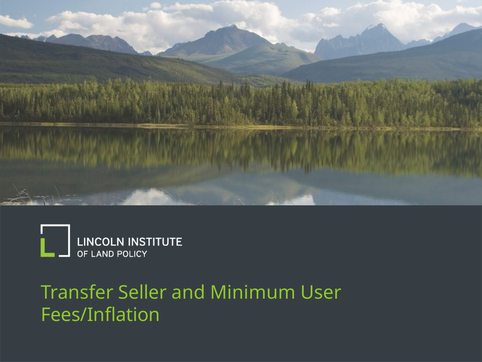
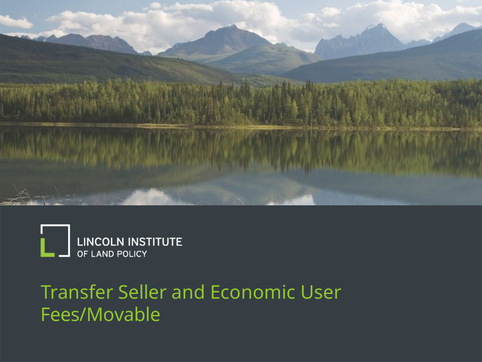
Minimum: Minimum -> Economic (253, 292)
Fees/Inflation: Fees/Inflation -> Fees/Movable (101, 315)
